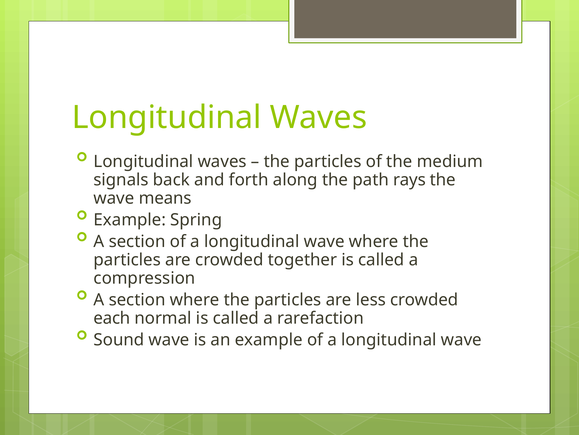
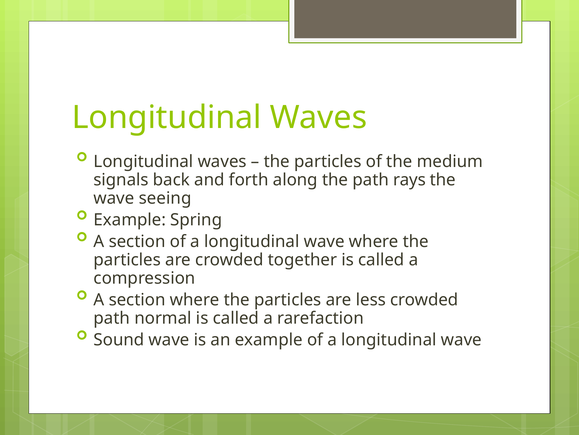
means: means -> seeing (165, 198)
each: each -> path (112, 318)
